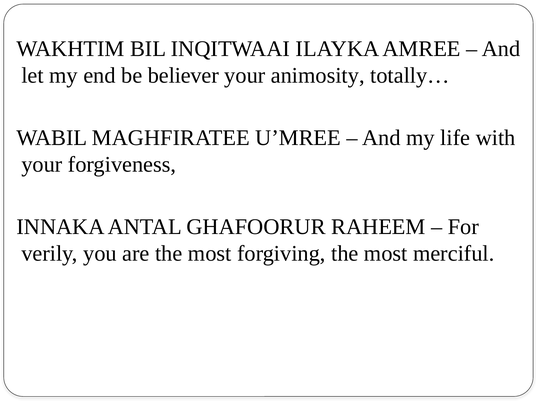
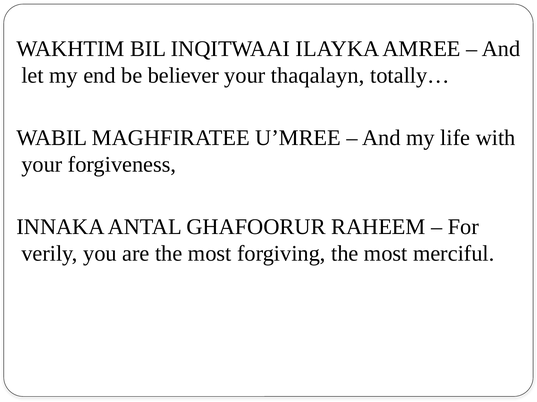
animosity: animosity -> thaqalayn (318, 76)
